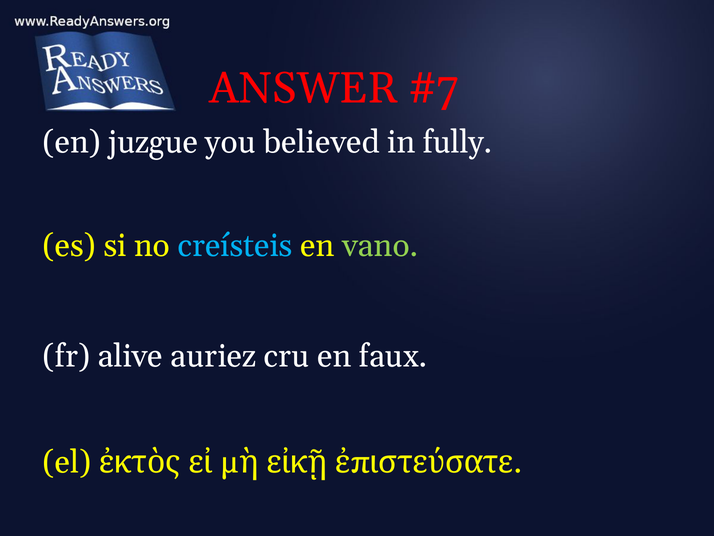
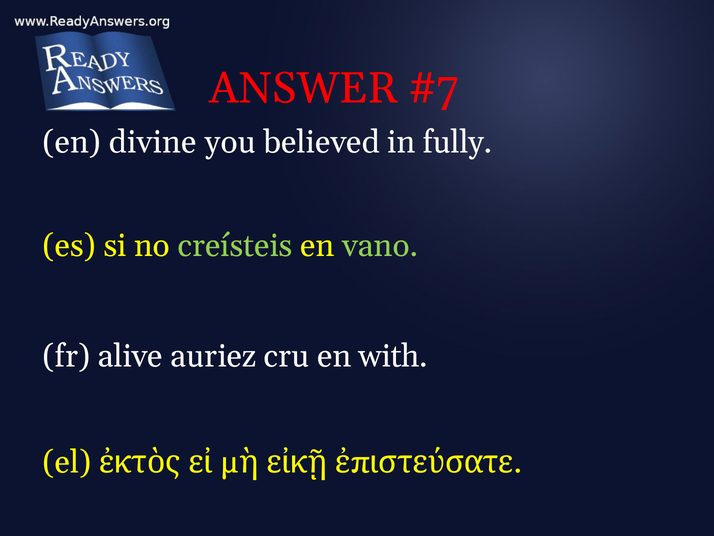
juzgue: juzgue -> divine (153, 142)
creísteis colour: light blue -> light green (235, 246)
faux: faux -> with (393, 356)
